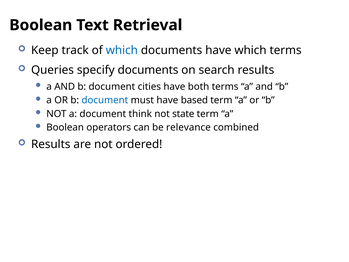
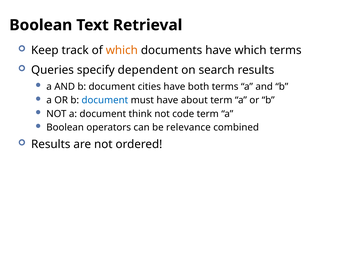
which colour: blue -> orange (122, 50)
specify documents: documents -> dependent (148, 70)
based: based -> about (194, 100)
state: state -> code (183, 114)
